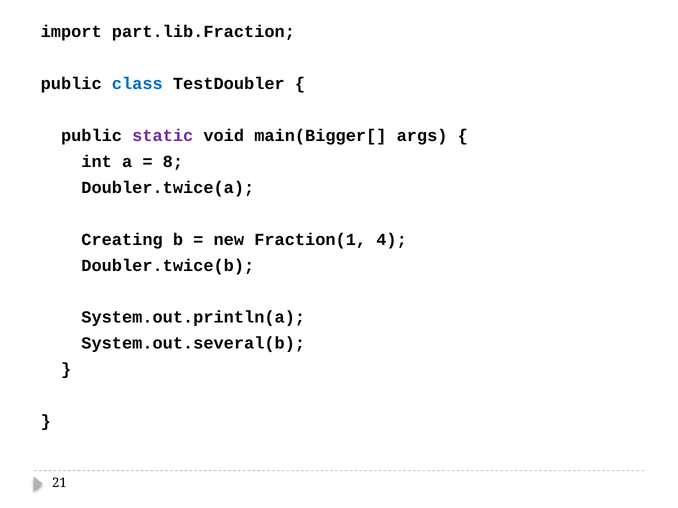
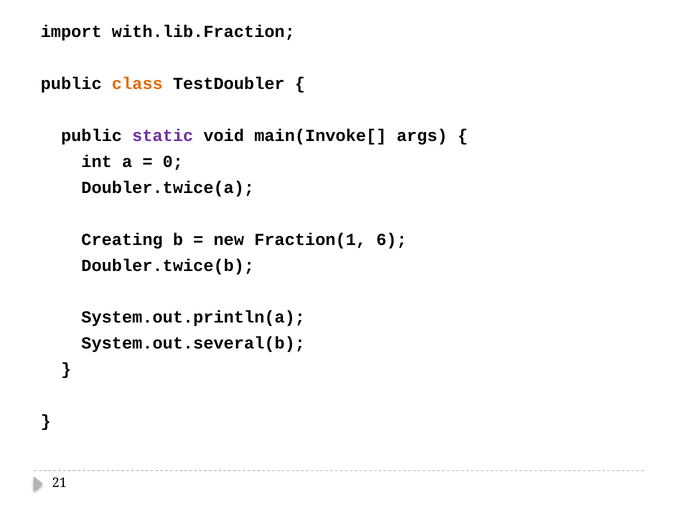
part.lib.Fraction: part.lib.Fraction -> with.lib.Fraction (203, 32)
class colour: blue -> orange (137, 84)
main(Bigger[: main(Bigger[ -> main(Invoke[ (320, 136)
8: 8 -> 0 (173, 162)
4: 4 -> 6 (392, 240)
